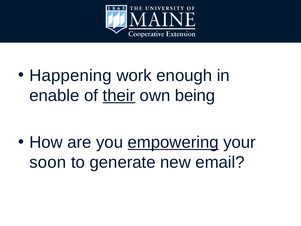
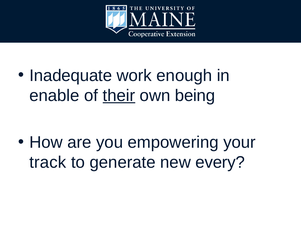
Happening: Happening -> Inadequate (71, 75)
empowering underline: present -> none (173, 142)
soon: soon -> track (48, 162)
email: email -> every (220, 162)
